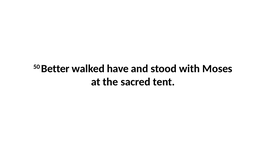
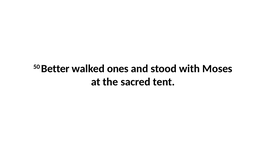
have: have -> ones (118, 69)
